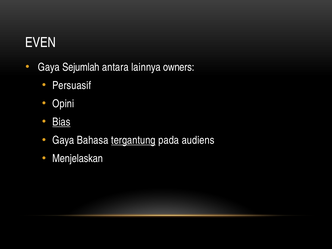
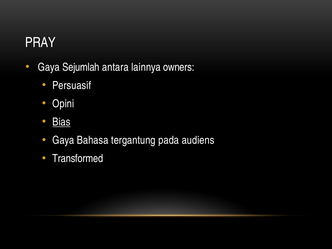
EVEN: EVEN -> PRAY (40, 42)
tergantung underline: present -> none (133, 140)
Menjelaskan: Menjelaskan -> Transformed (78, 158)
